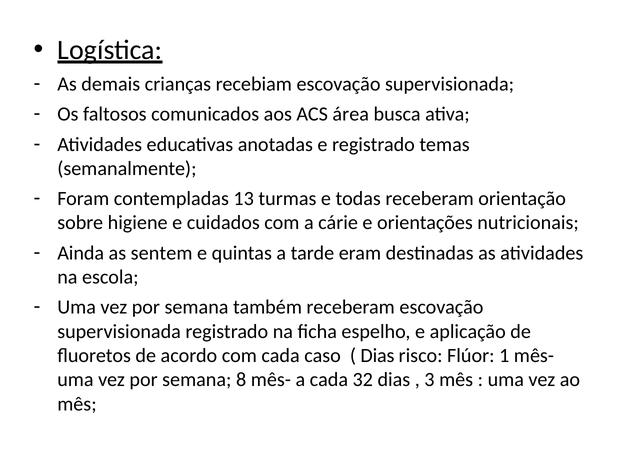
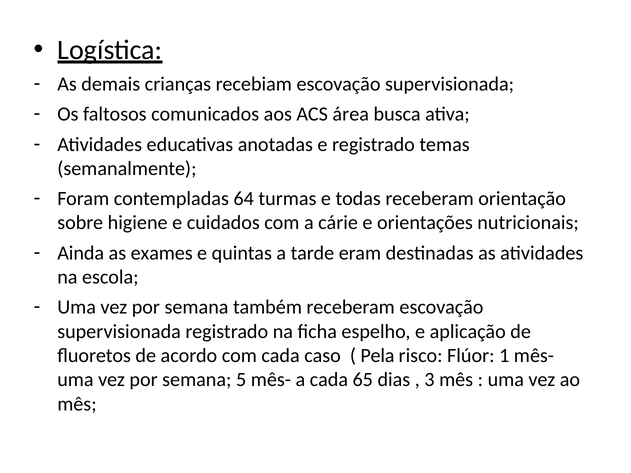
13: 13 -> 64 (244, 199)
sentem: sentem -> exames (162, 253)
Dias: Dias -> Pela (377, 356)
8: 8 -> 5 (241, 380)
32: 32 -> 65 (363, 380)
